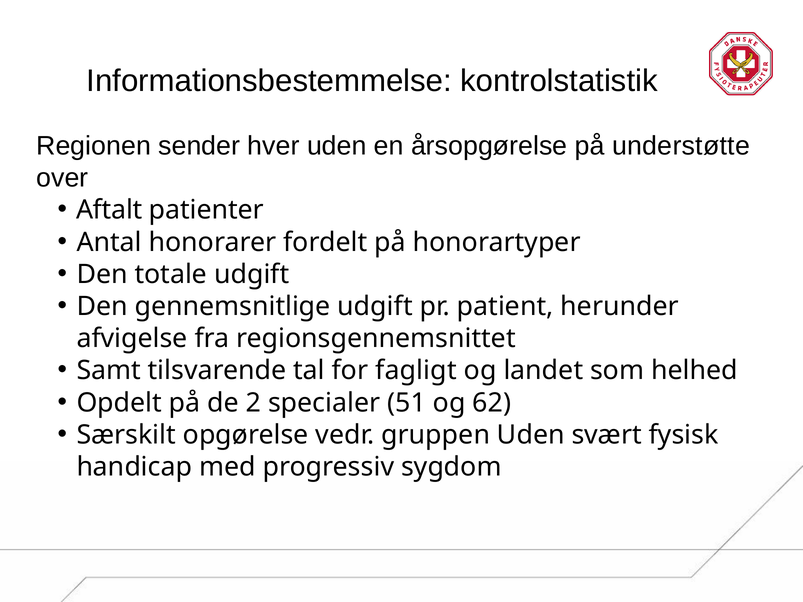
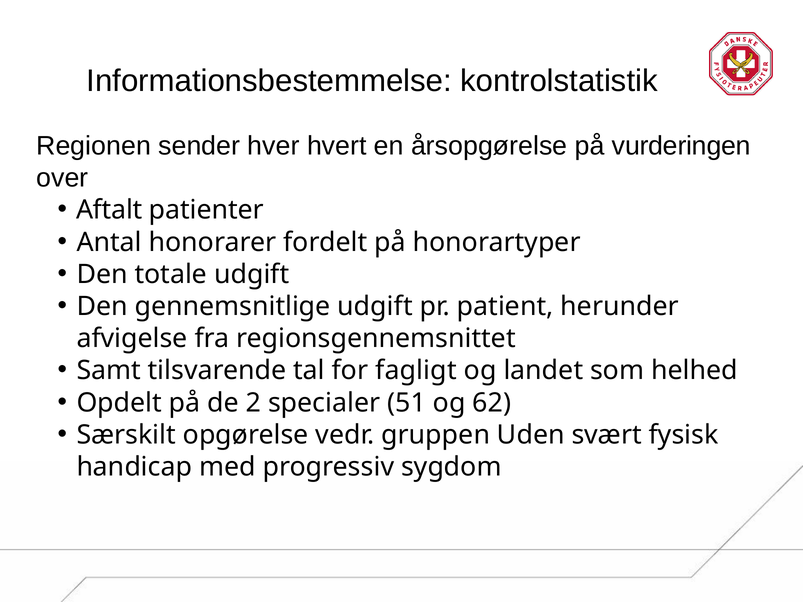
hver uden: uden -> hvert (337, 146)
understøtte: understøtte -> vurderingen (681, 146)
